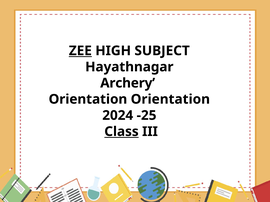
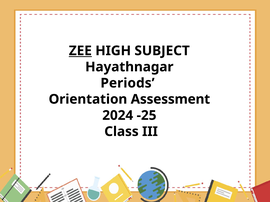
Archery: Archery -> Periods (128, 83)
Orientation Orientation: Orientation -> Assessment (170, 99)
Class underline: present -> none (121, 132)
